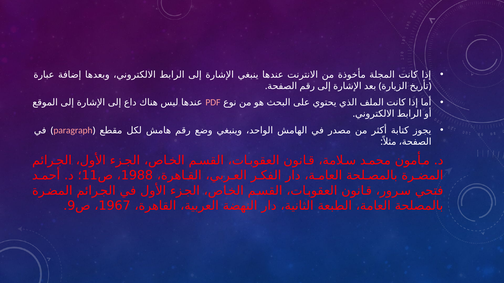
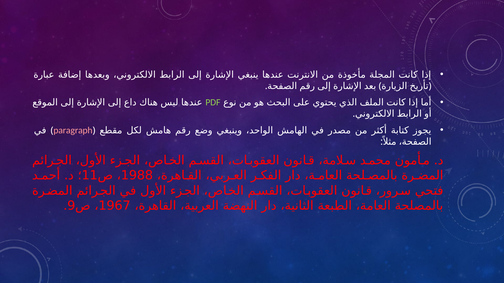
PDF colour: pink -> light green (213, 103)
